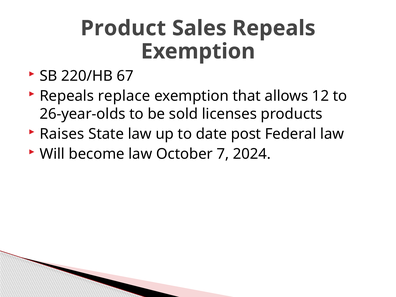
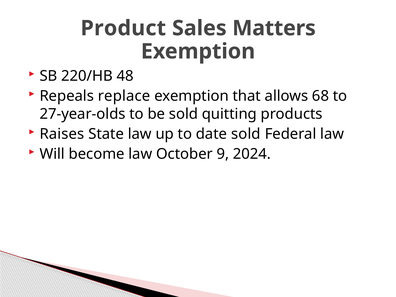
Sales Repeals: Repeals -> Matters (274, 28)
67: 67 -> 48 (125, 76)
12: 12 -> 68 (321, 96)
26-year-olds: 26-year-olds -> 27-year-olds (83, 114)
licenses: licenses -> quitting (229, 114)
date post: post -> sold (246, 134)
7: 7 -> 9 (223, 154)
